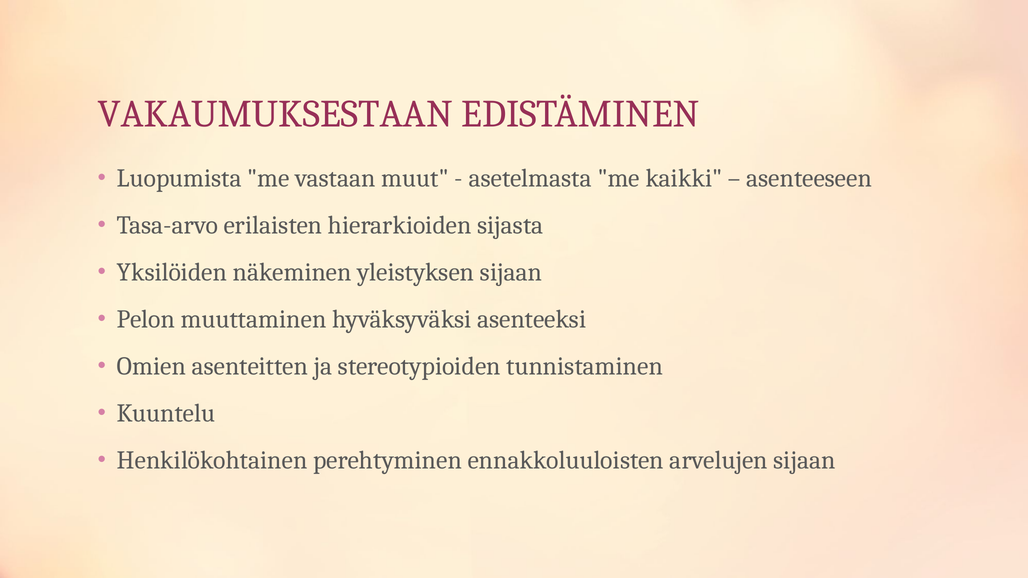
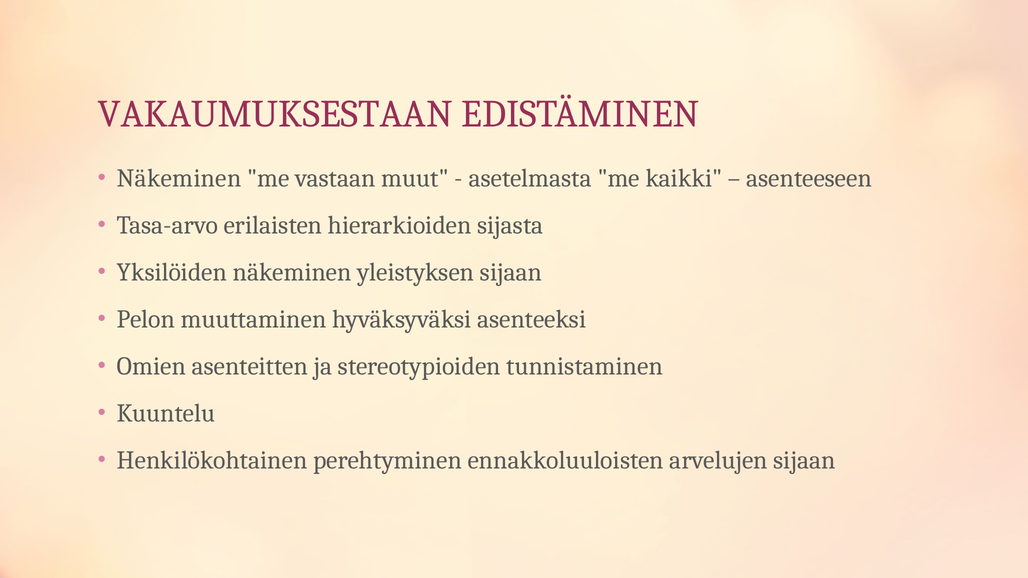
Luopumista: Luopumista -> Näkeminen (179, 178)
